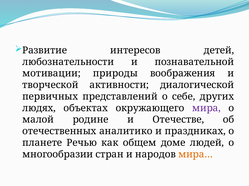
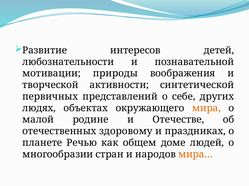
диалогической: диалогической -> синтетической (197, 85)
мира colour: purple -> orange (206, 108)
аналитико: аналитико -> здоровому (126, 132)
